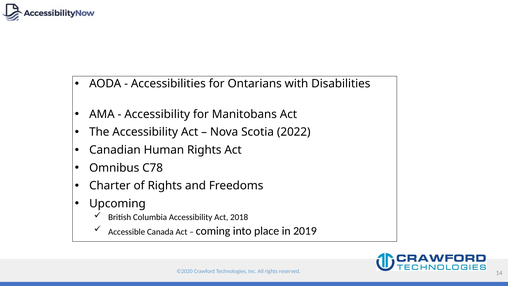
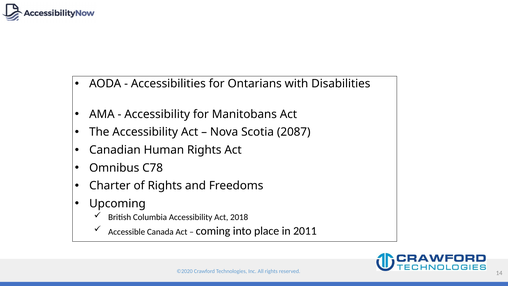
2022: 2022 -> 2087 (294, 132)
2019: 2019 -> 2011 (305, 231)
